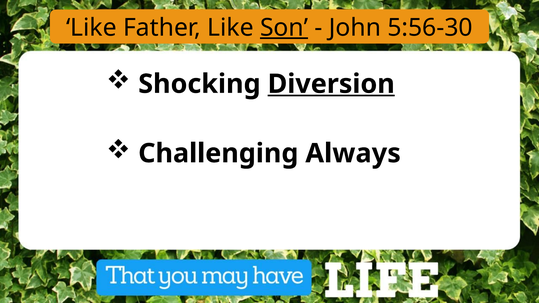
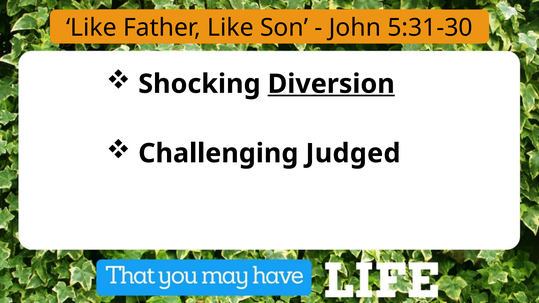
Son underline: present -> none (284, 28)
5:56-30: 5:56-30 -> 5:31-30 (430, 28)
Always: Always -> Judged (353, 153)
